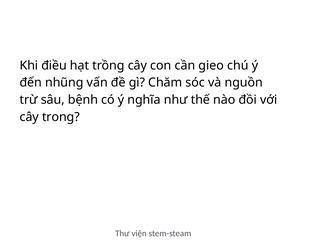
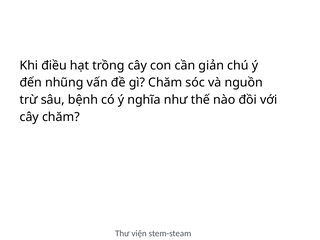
gieo: gieo -> giản (211, 65)
cây trong: trong -> chăm (61, 117)
